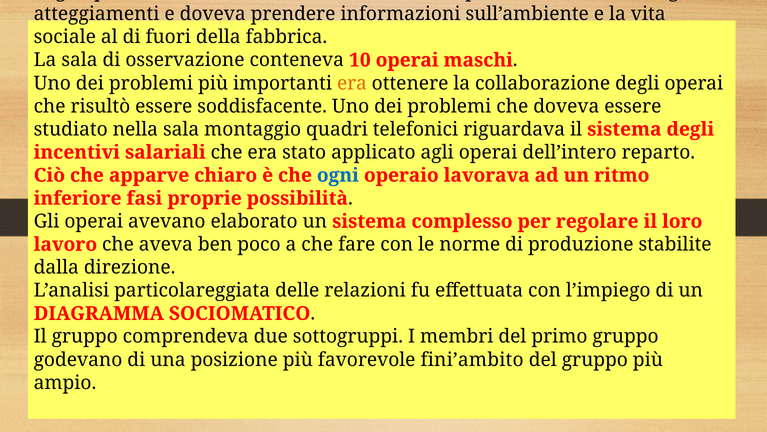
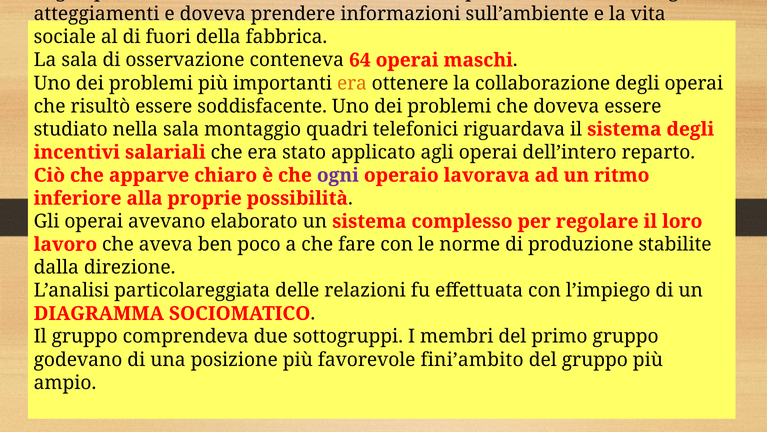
10: 10 -> 64 (360, 60)
ogni colour: blue -> purple (338, 175)
fasi: fasi -> alla (145, 198)
